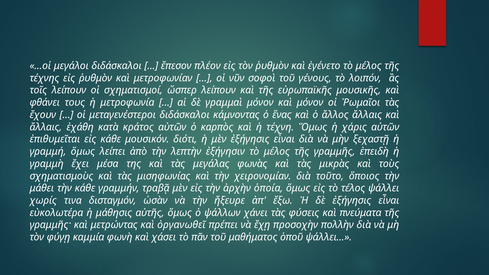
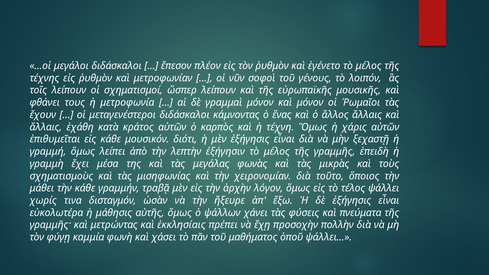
ὁποία: ὁποία -> λόγον (268, 188)
ὀργανωθεῖ: ὀργανωθεῖ -> ἐκκλησίαις (181, 225)
